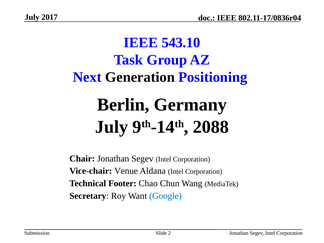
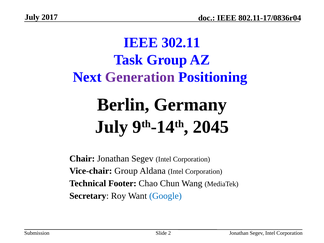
543.10: 543.10 -> 302.11 (181, 43)
Generation colour: black -> purple (140, 77)
2088: 2088 -> 2045 (211, 127)
Vice-chair Venue: Venue -> Group (126, 171)
